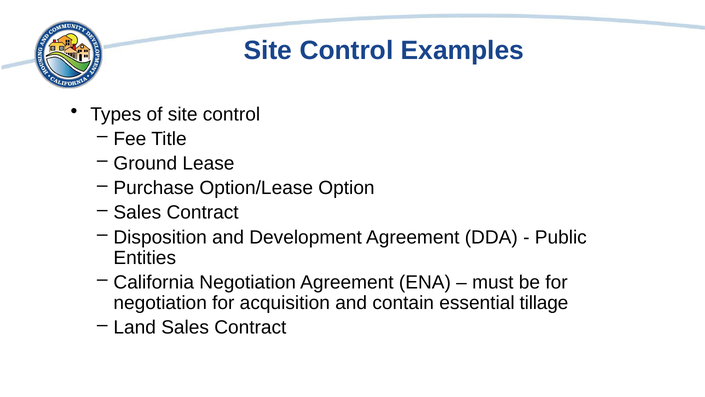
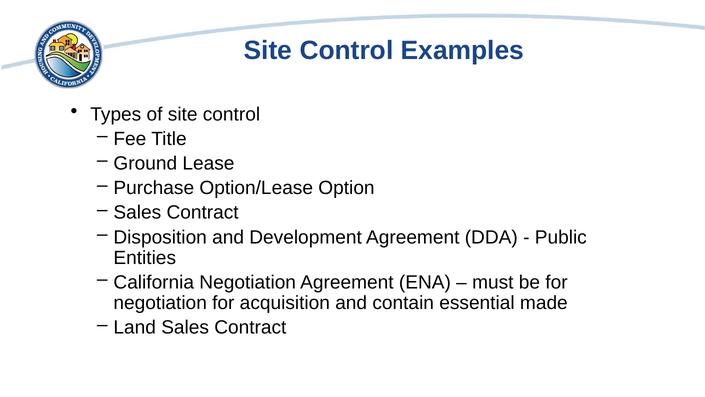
tillage: tillage -> made (544, 303)
